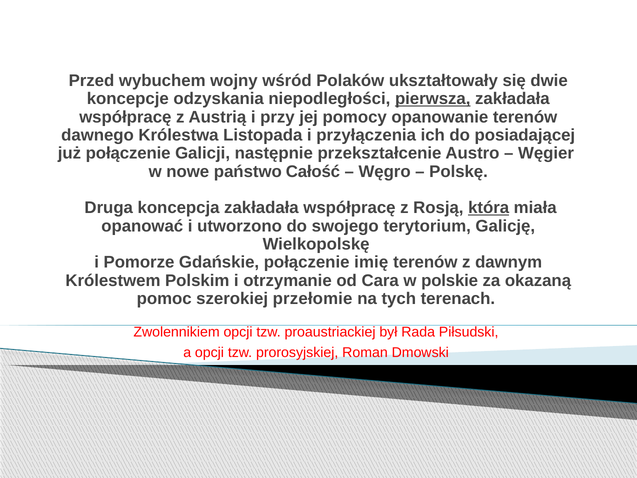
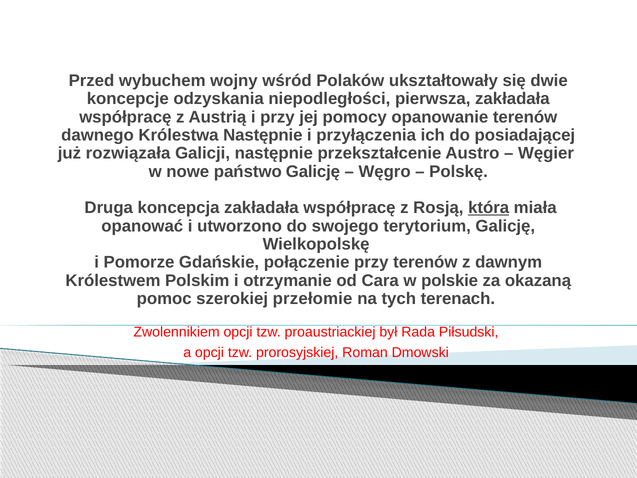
pierwsza underline: present -> none (433, 99)
Królestwa Listopada: Listopada -> Następnie (263, 135)
już połączenie: połączenie -> rozwiązała (128, 153)
państwo Całość: Całość -> Galicję (313, 171)
połączenie imię: imię -> przy (371, 262)
